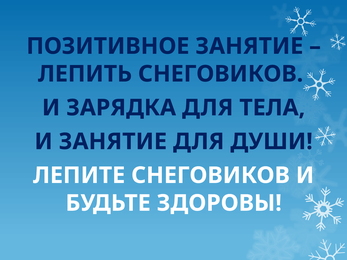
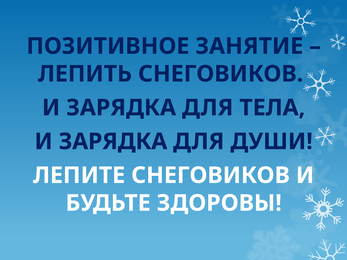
ЗАНЯТИЕ: ЗАНЯТИЕ -> ЗАРЯДКА (113, 142)
